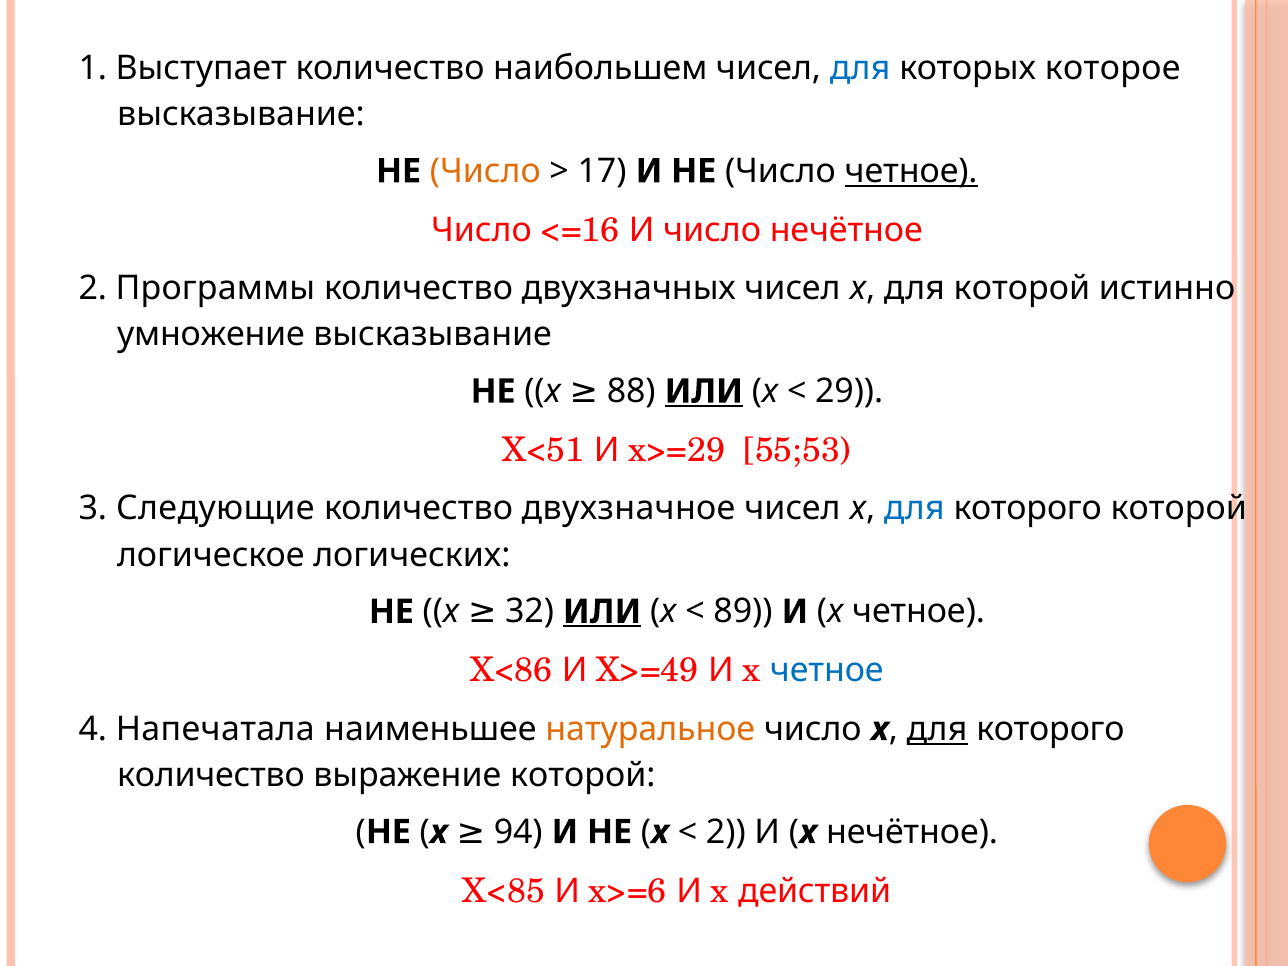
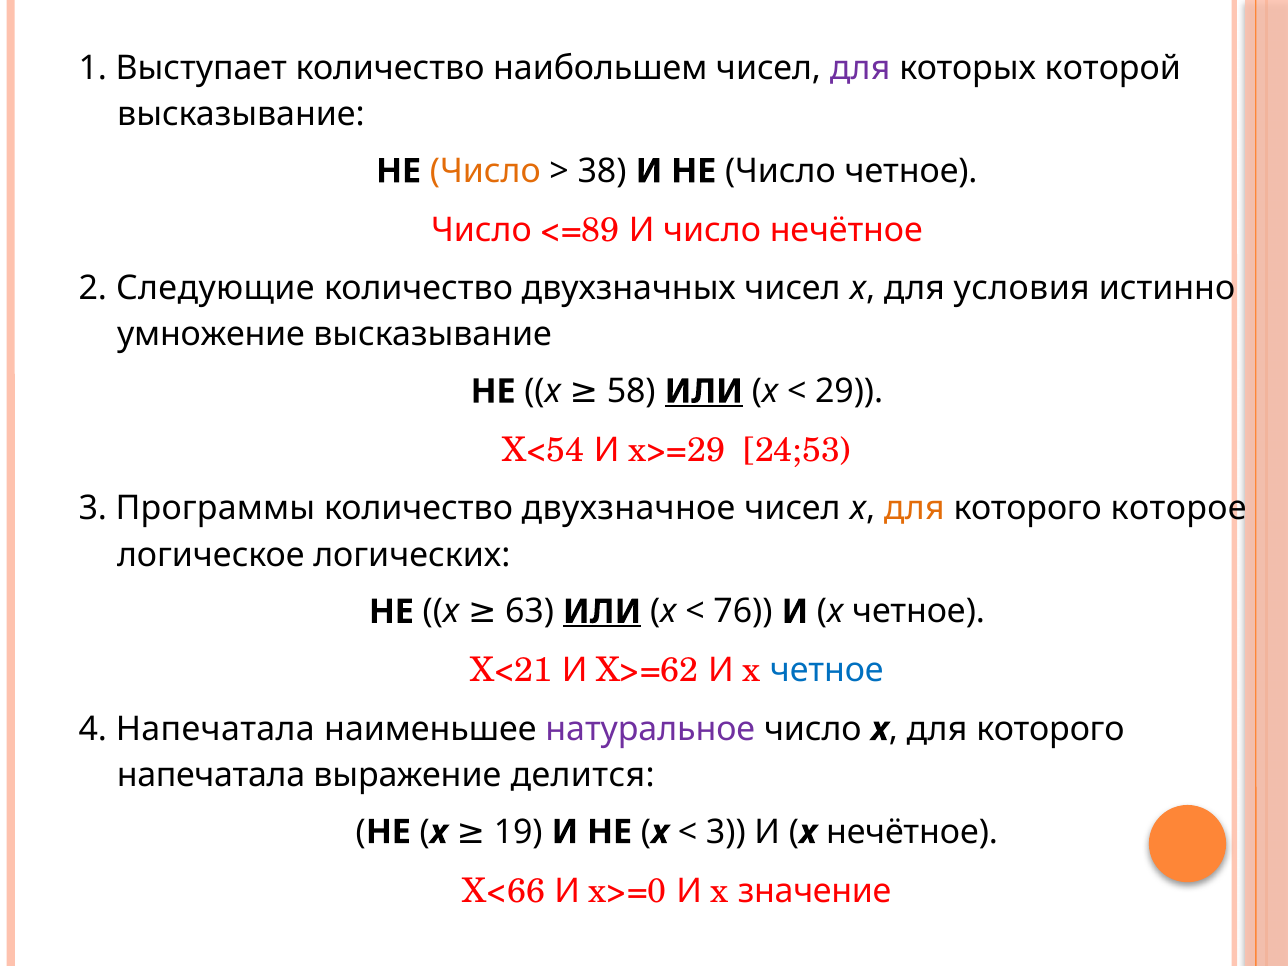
для colour: blue -> purple (860, 68)
которое: которое -> которой (1113, 68)
17: 17 -> 38 (602, 171)
четное underline: present -> none (911, 171)
<=16: <=16 -> <=89 (580, 230)
Программы: Программы -> Следующие (215, 288)
для которой: которой -> условия (1022, 288)
88: 88 -> 58 (631, 391)
X<51: X<51 -> X<54 (543, 450)
55;53: 55;53 -> 24;53 (798, 450)
Следующие: Следующие -> Программы (215, 509)
для colour: blue -> orange (914, 509)
которого которой: которой -> которое (1179, 509)
89: 89 -> 76 (743, 612)
32: 32 -> 63 (530, 612)
X<86: X<86 -> X<21 (511, 671)
X>=49: X>=49 -> X>=62 (647, 671)
натуральное colour: orange -> purple (650, 729)
для underline: present -> none (937, 729)
количество: количество -> напечатала (211, 775)
выражение которой: которой -> делится (583, 775)
2: 2 -> 3 (726, 832)
94: 94 -> 19 (518, 832)
X<85: X<85 -> X<66 (504, 891)
x>=6: x>=6 -> x>=0 (628, 891)
действий: действий -> значение (815, 891)
